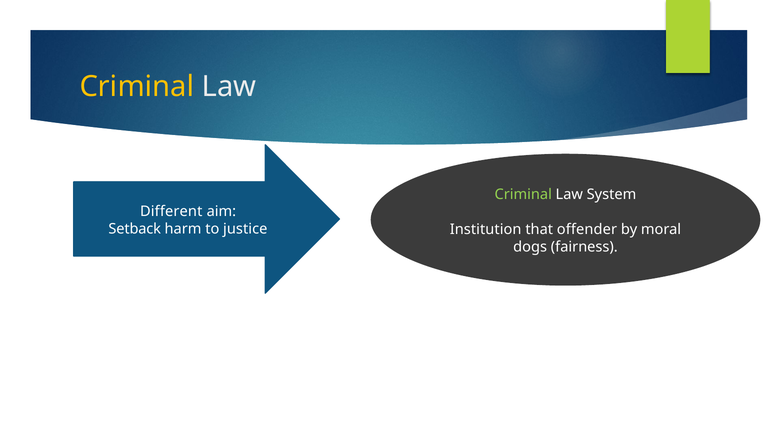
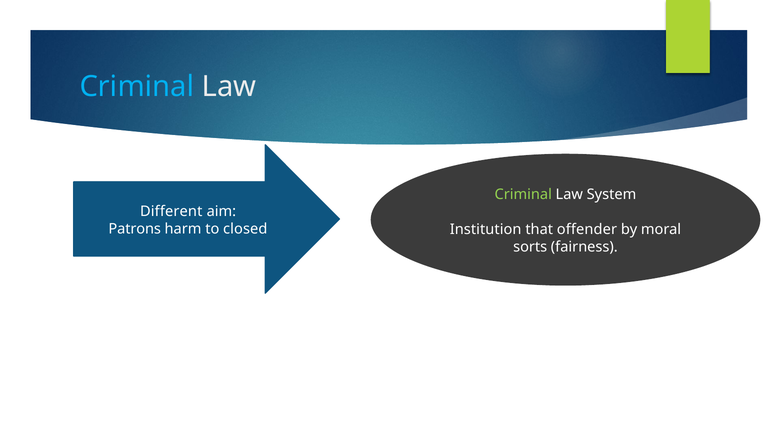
Criminal colour: yellow -> light blue (137, 87)
Setback: Setback -> Patrons (135, 229)
justice: justice -> closed (245, 229)
dogs: dogs -> sorts (530, 247)
